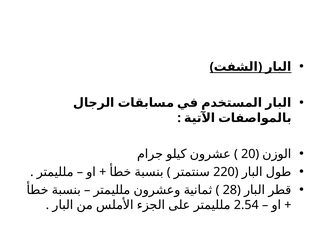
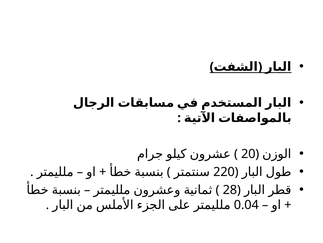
2.54: 2.54 -> 0.04 (246, 204)
